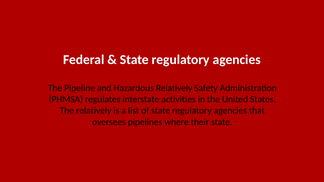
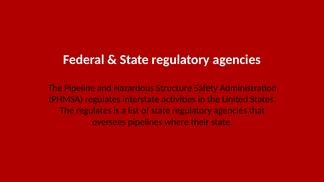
Hazardous Relatively: Relatively -> Structure (174, 88)
The relatively: relatively -> regulates (94, 111)
